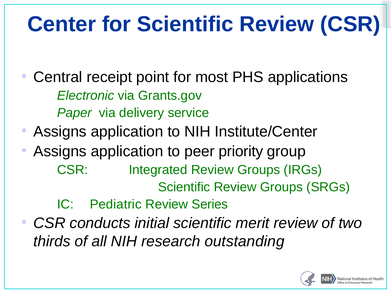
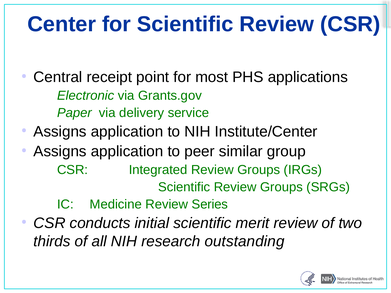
priority: priority -> similar (241, 152)
Pediatric: Pediatric -> Medicine (116, 205)
